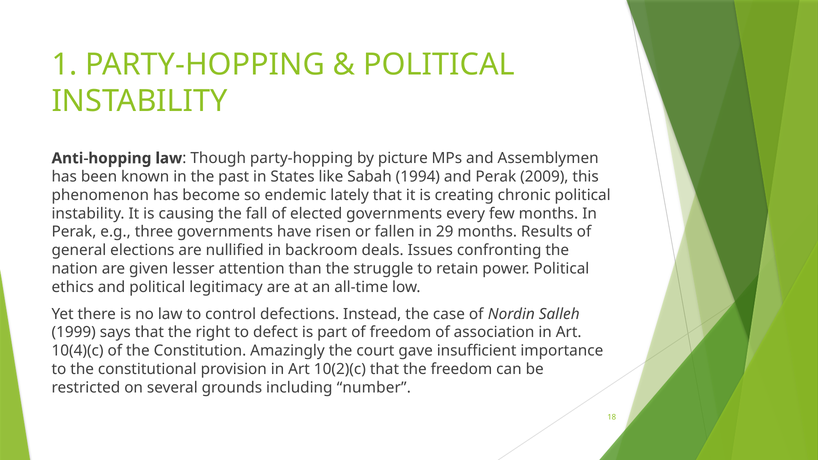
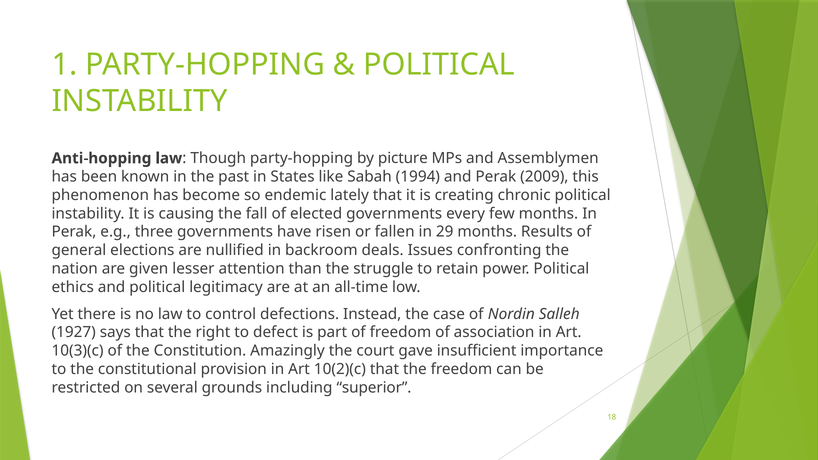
1999: 1999 -> 1927 (74, 332)
10(4)(c: 10(4)(c -> 10(3)(c (78, 351)
number: number -> superior (374, 388)
